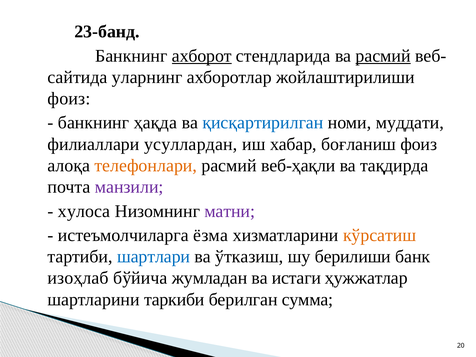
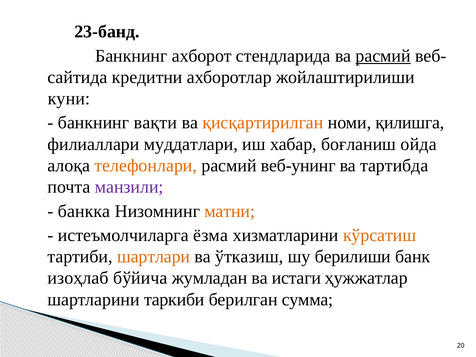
ахборот underline: present -> none (202, 56)
уларнинг: уларнинг -> кредитни (147, 77)
фоиз: фоиз -> куни (69, 99)
ҳақда: ҳақда -> вақти (155, 123)
қисқартирилган colour: blue -> orange (263, 123)
муддати: муддати -> қилишга (410, 123)
усуллардан: усуллардан -> муддатлари (191, 144)
боғланиш фоиз: фоиз -> ойда (419, 144)
веб-ҳақли: веб-ҳақли -> веб-унинг (298, 166)
тақдирда: тақдирда -> тартибда (394, 166)
хулоса: хулоса -> банкка (84, 211)
матни colour: purple -> orange (230, 211)
шартлари colour: blue -> orange (154, 257)
